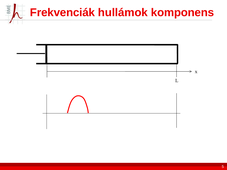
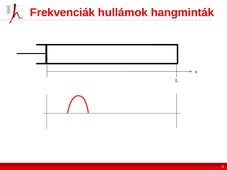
komponens: komponens -> hangminták (182, 13)
